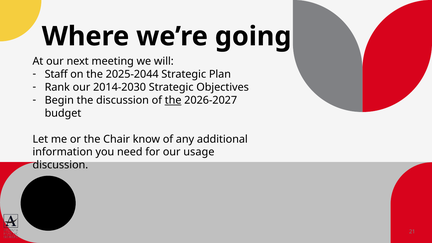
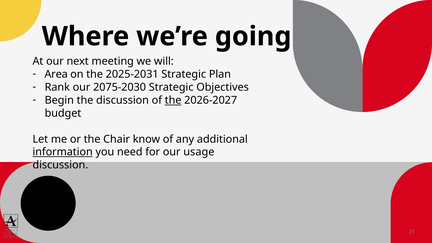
Staff: Staff -> Area (56, 74)
2025-2044: 2025-2044 -> 2025-2031 (132, 74)
2014-2030: 2014-2030 -> 2075-2030 (120, 87)
information underline: none -> present (63, 152)
